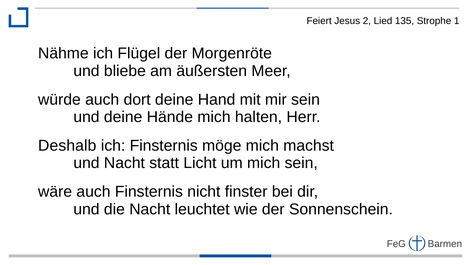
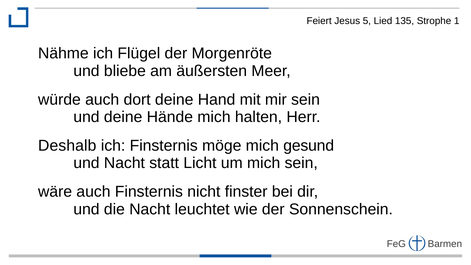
2: 2 -> 5 (367, 21)
machst: machst -> gesund (309, 146)
